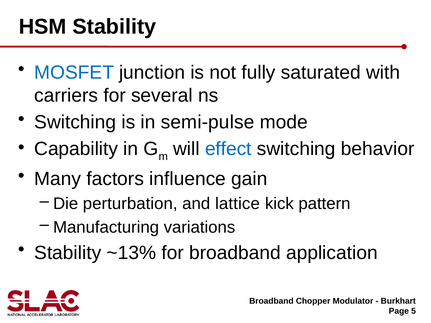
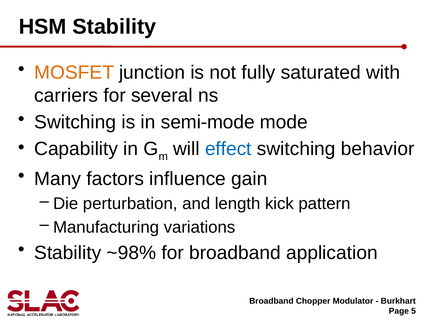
MOSFET colour: blue -> orange (74, 72)
semi-pulse: semi-pulse -> semi-mode (208, 122)
lattice: lattice -> length (238, 204)
~13%: ~13% -> ~98% (131, 253)
